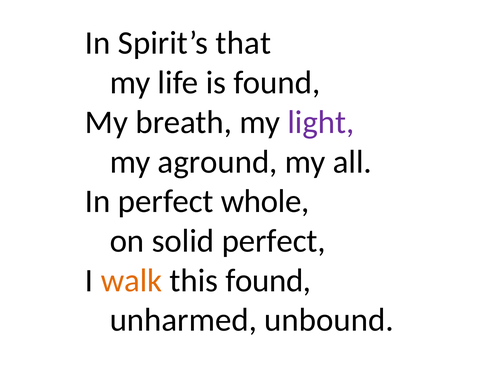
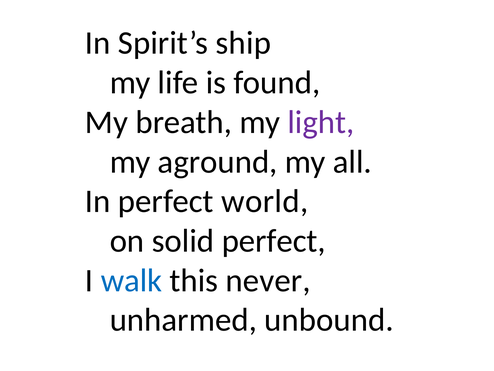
that: that -> ship (243, 43)
whole: whole -> world (265, 201)
walk colour: orange -> blue (131, 280)
this found: found -> never (268, 280)
